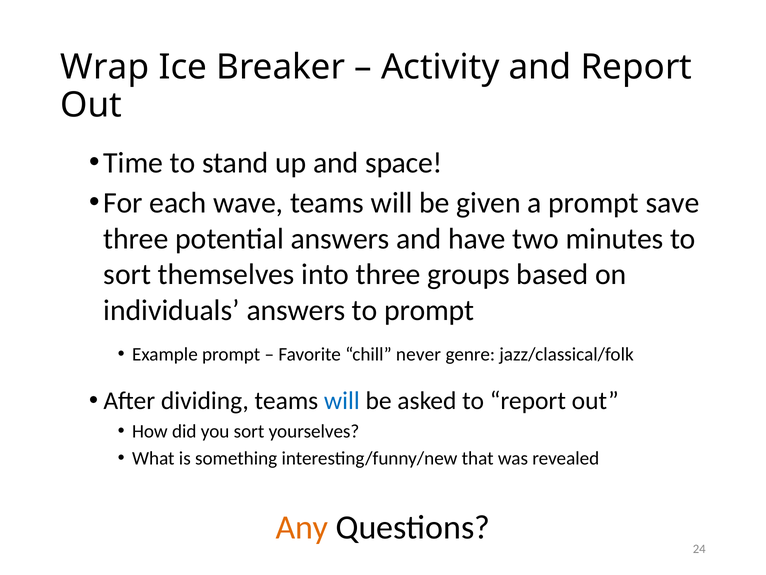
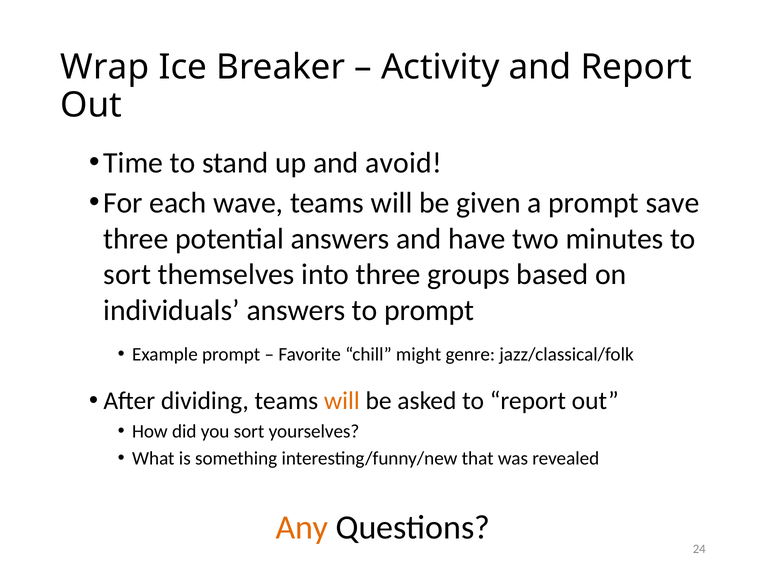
space: space -> avoid (404, 163)
never: never -> might (419, 354)
will colour: blue -> orange (342, 401)
